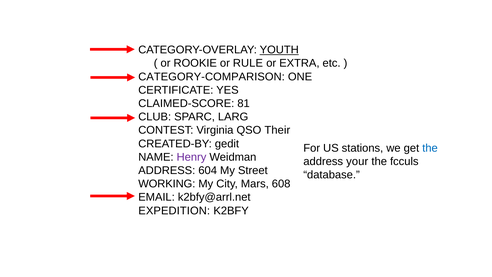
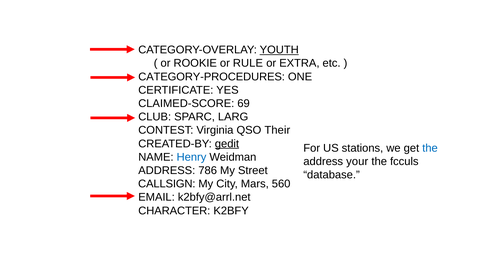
CATEGORY-COMPARISON: CATEGORY-COMPARISON -> CATEGORY-PROCEDURES (212, 77)
81: 81 -> 69 (244, 103)
gedit underline: none -> present (227, 144)
Henry colour: purple -> blue (191, 157)
604: 604 -> 786 (208, 170)
WORKING: WORKING -> CALLSIGN (167, 184)
608: 608 -> 560 (281, 184)
EXPEDITION: EXPEDITION -> CHARACTER (174, 210)
